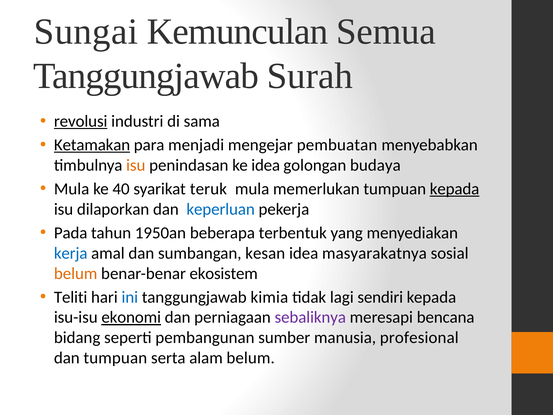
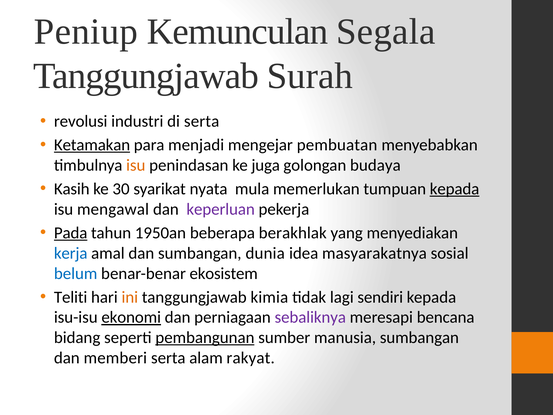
Sungai: Sungai -> Peniup (86, 32)
Semua: Semua -> Segala (386, 32)
revolusi underline: present -> none (81, 121)
di sama: sama -> serta (202, 121)
ke idea: idea -> juga (266, 165)
Mula: Mula -> Kasih (72, 189)
40: 40 -> 30 (121, 189)
teruk: teruk -> nyata (209, 189)
dilaporkan: dilaporkan -> mengawal (113, 209)
keperluan colour: blue -> purple (221, 209)
Pada underline: none -> present (71, 233)
terbentuk: terbentuk -> berakhlak (293, 233)
kesan: kesan -> dunia (265, 253)
belum colour: orange -> blue (76, 273)
ini colour: blue -> orange (130, 297)
pembangunan underline: none -> present (205, 337)
manusia profesional: profesional -> sumbangan (419, 337)
dan tumpuan: tumpuan -> memberi (115, 358)
alam belum: belum -> rakyat (251, 358)
